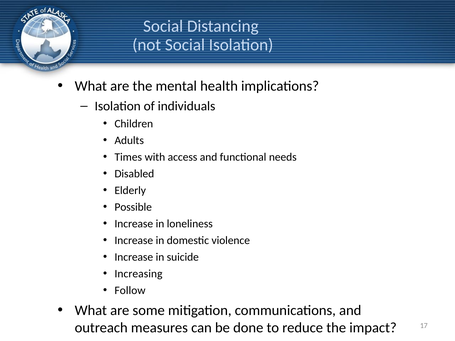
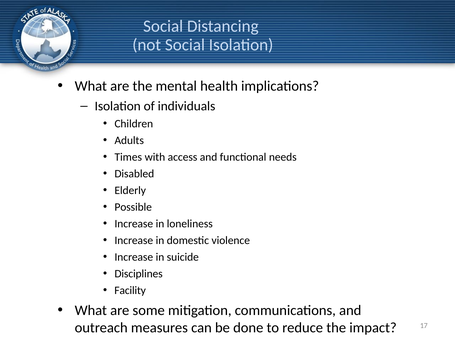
Increasing: Increasing -> Disciplines (139, 274)
Follow: Follow -> Facility (130, 291)
